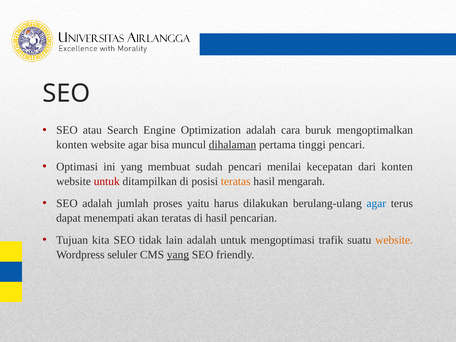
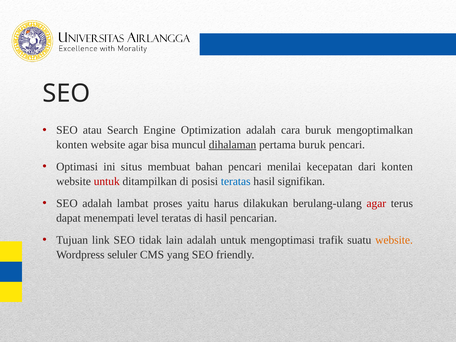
pertama tinggi: tinggi -> buruk (312, 145)
ini yang: yang -> situs (131, 167)
sudah: sudah -> bahan (209, 167)
teratas colour: orange -> blue (236, 181)
mengarah: mengarah -> signifikan (301, 181)
jumlah: jumlah -> lambat (133, 203)
agar colour: blue -> red (376, 203)
akan: akan -> level (148, 218)
kita: kita -> link (101, 240)
yang underline: present -> none (178, 255)
